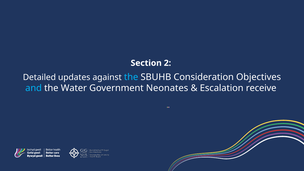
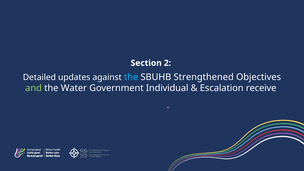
Consideration: Consideration -> Strengthened (204, 77)
and colour: light blue -> light green (34, 88)
Neonates: Neonates -> Individual (167, 88)
